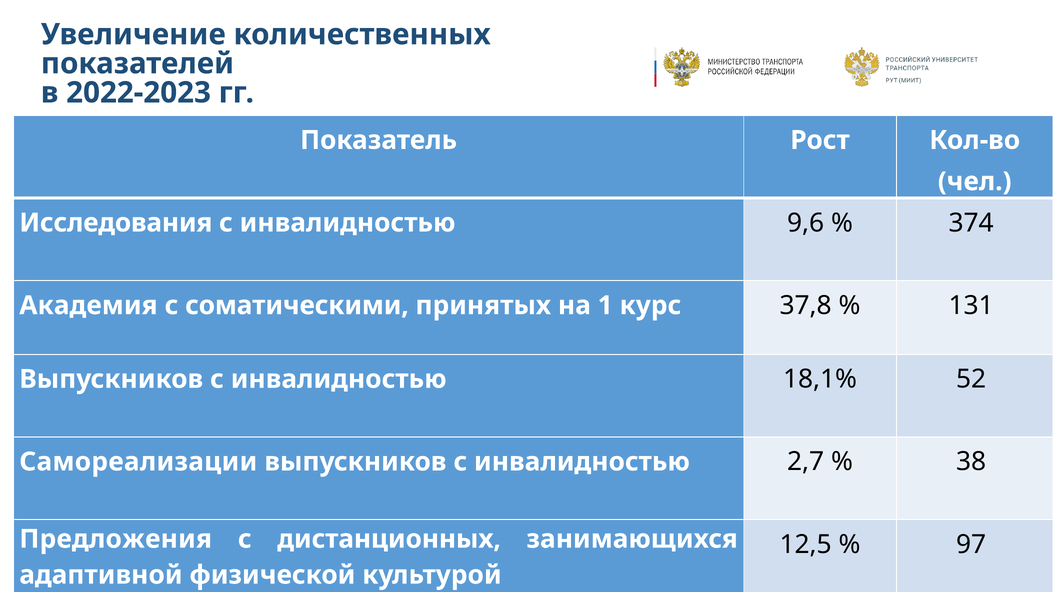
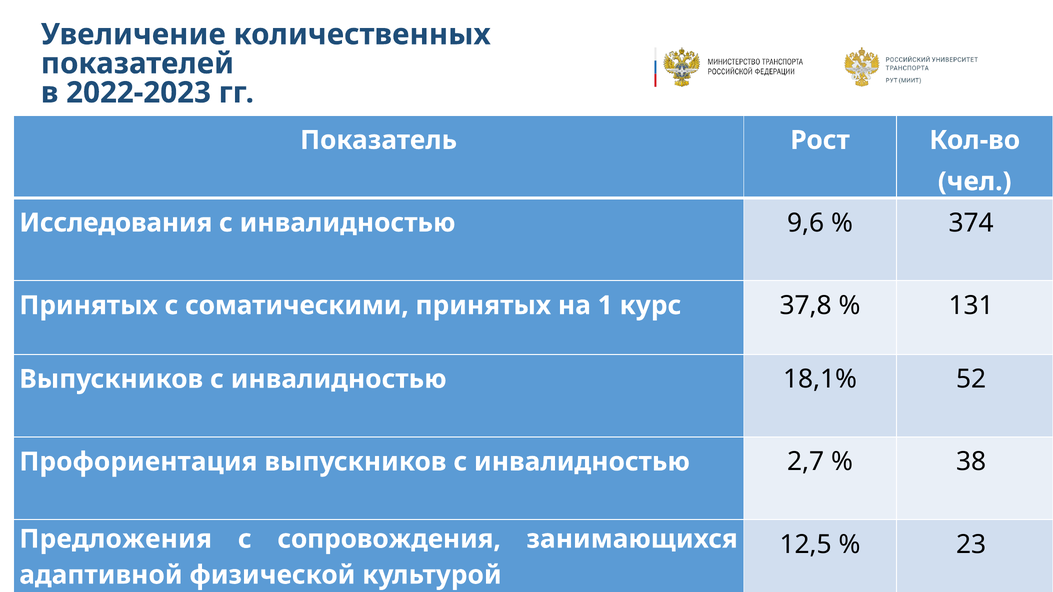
Академия: Академия -> Принятых (88, 306)
Самореализации: Самореализации -> Профориентация (138, 462)
дистанционных: дистанционных -> сопровождения (389, 539)
97: 97 -> 23 (971, 545)
